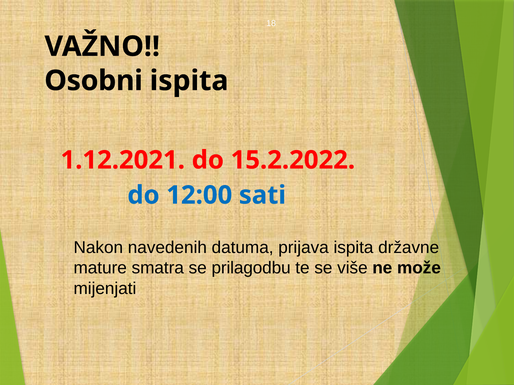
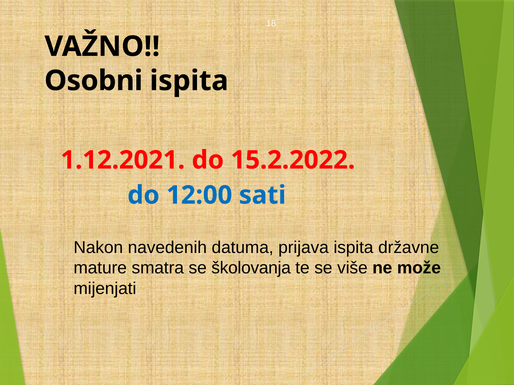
prilagodbu: prilagodbu -> školovanja (251, 268)
